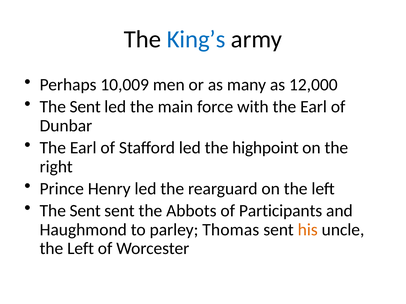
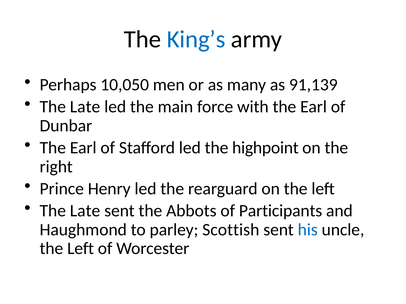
10,009: 10,009 -> 10,050 (125, 85)
12,000: 12,000 -> 91,139 (313, 85)
Sent: Sent -> Late (85, 107)
Sent: Sent -> Late (85, 211)
Thomas: Thomas -> Scottish (231, 230)
his colour: orange -> blue (308, 230)
